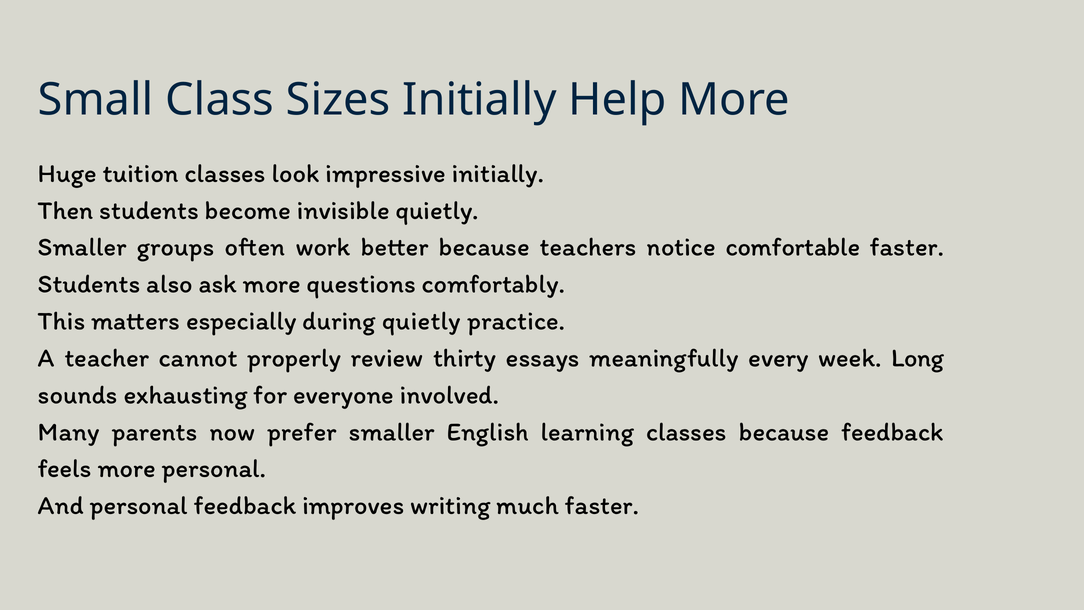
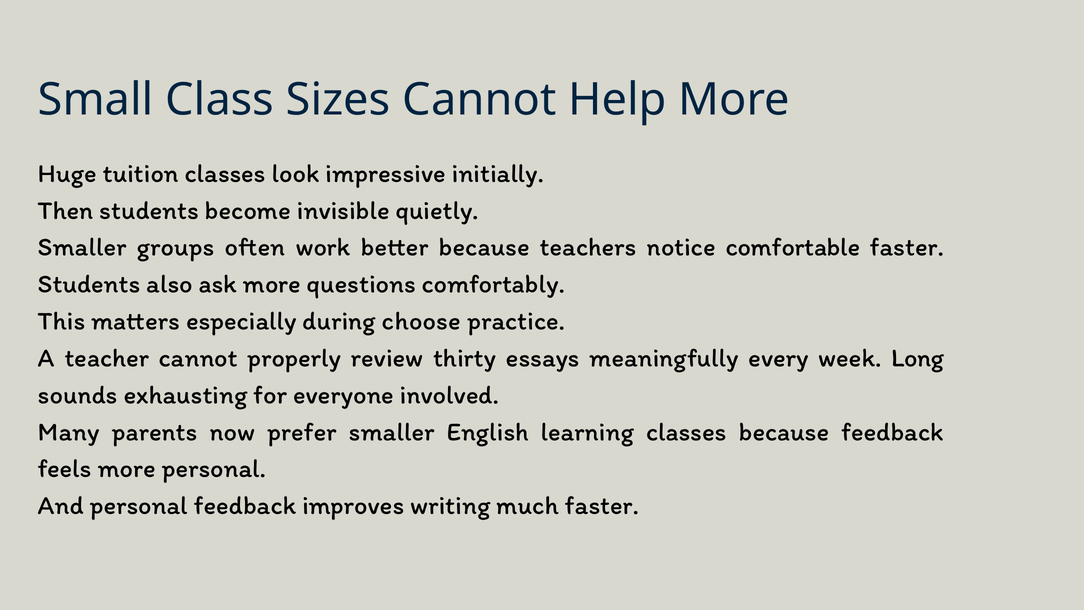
Sizes Initially: Initially -> Cannot (479, 100)
during quietly: quietly -> choose (421, 321)
